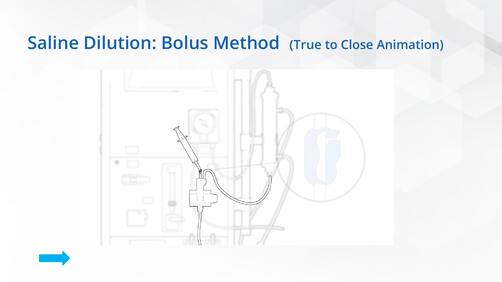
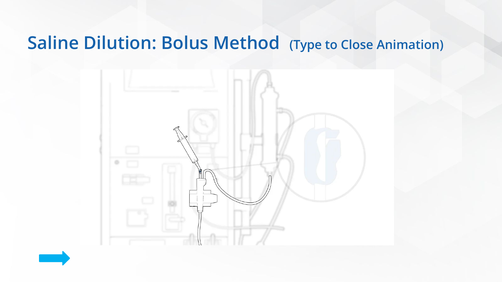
True: True -> Type (306, 45)
